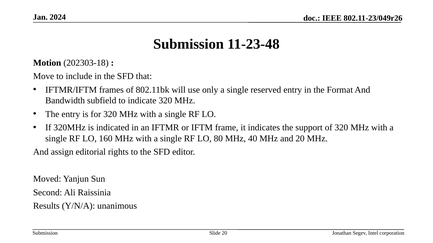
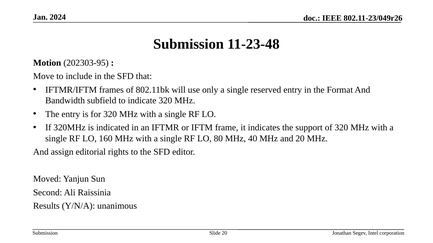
202303-18: 202303-18 -> 202303-95 (86, 63)
